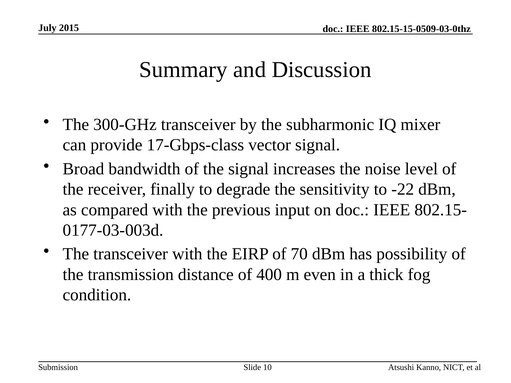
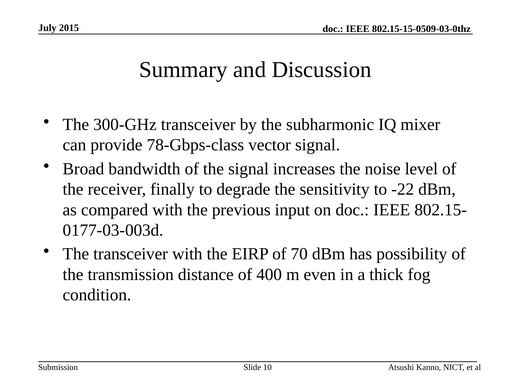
17-Gbps-class: 17-Gbps-class -> 78-Gbps-class (195, 145)
